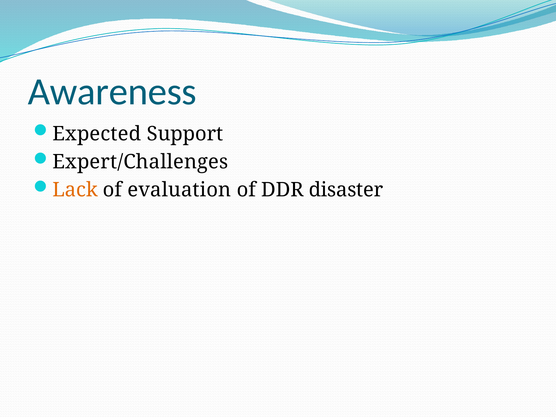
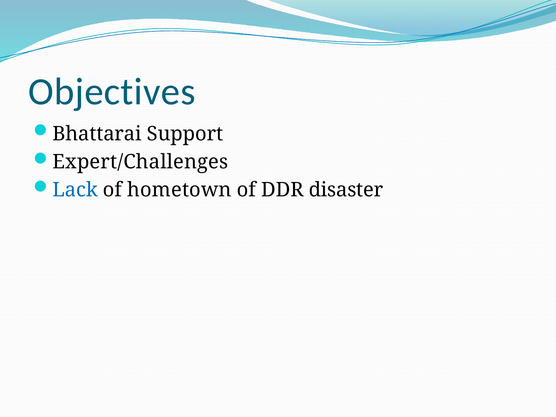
Awareness: Awareness -> Objectives (112, 92)
Expected: Expected -> Bhattarai (97, 134)
Lack colour: orange -> blue (75, 190)
evaluation: evaluation -> hometown (179, 190)
